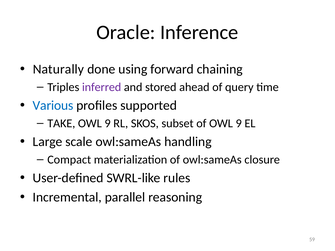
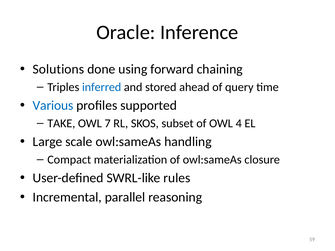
Naturally: Naturally -> Solutions (58, 69)
inferred colour: purple -> blue (102, 87)
9: 9 -> 7 (108, 124)
of OWL 9: 9 -> 4 (239, 124)
